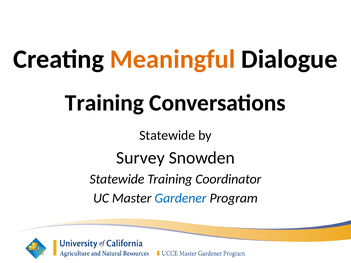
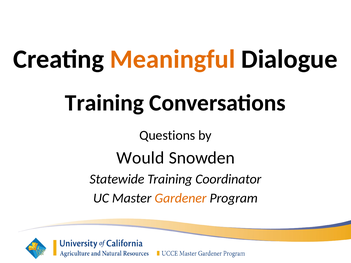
Statewide: Statewide -> Questions (167, 135)
Survey: Survey -> Would (140, 158)
Gardener colour: blue -> orange (181, 198)
